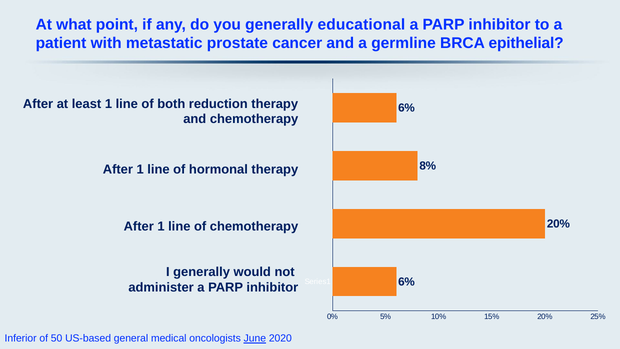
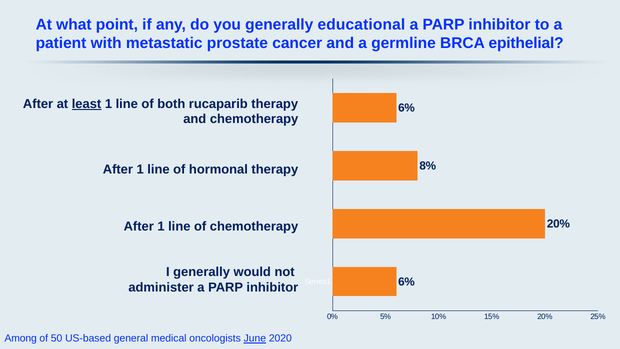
least underline: none -> present (87, 104)
reduction: reduction -> rucaparib (218, 104)
Inferior: Inferior -> Among (21, 338)
